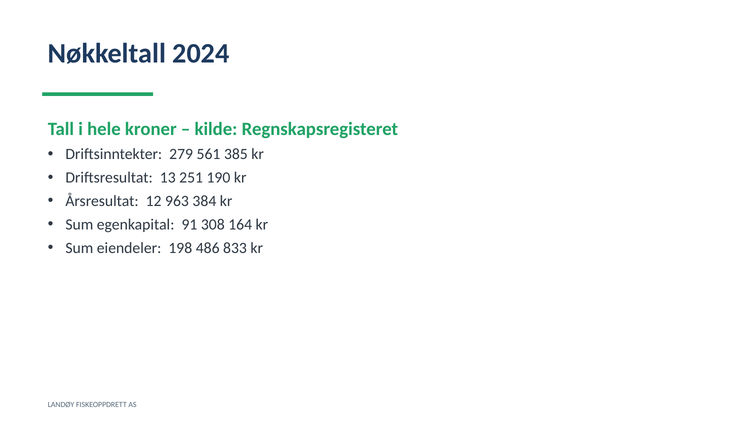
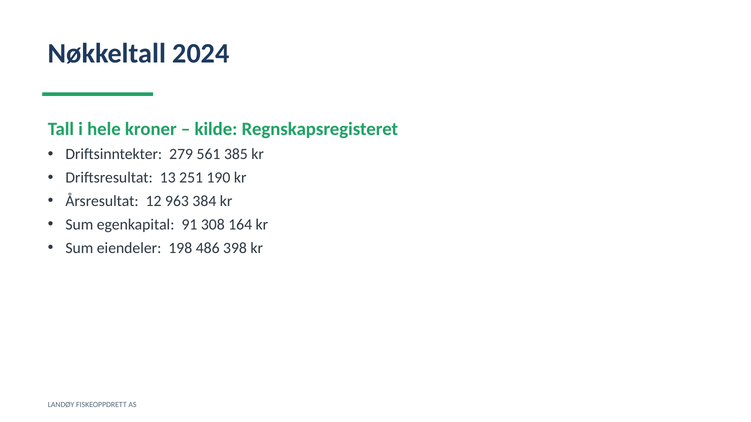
833: 833 -> 398 (235, 248)
